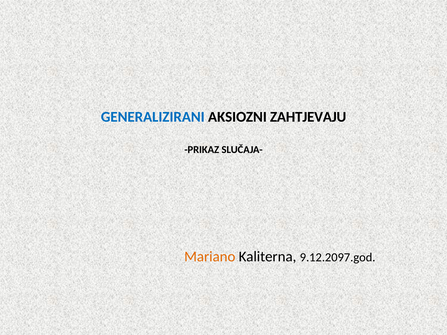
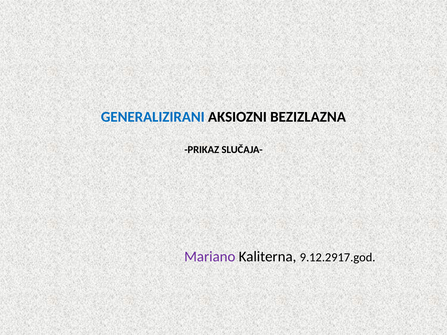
ZAHTJEVAJU: ZAHTJEVAJU -> BEZIZLAZNA (308, 117)
Mariano colour: orange -> purple (210, 257)
9.12.2097.god: 9.12.2097.god -> 9.12.2917.god (338, 258)
